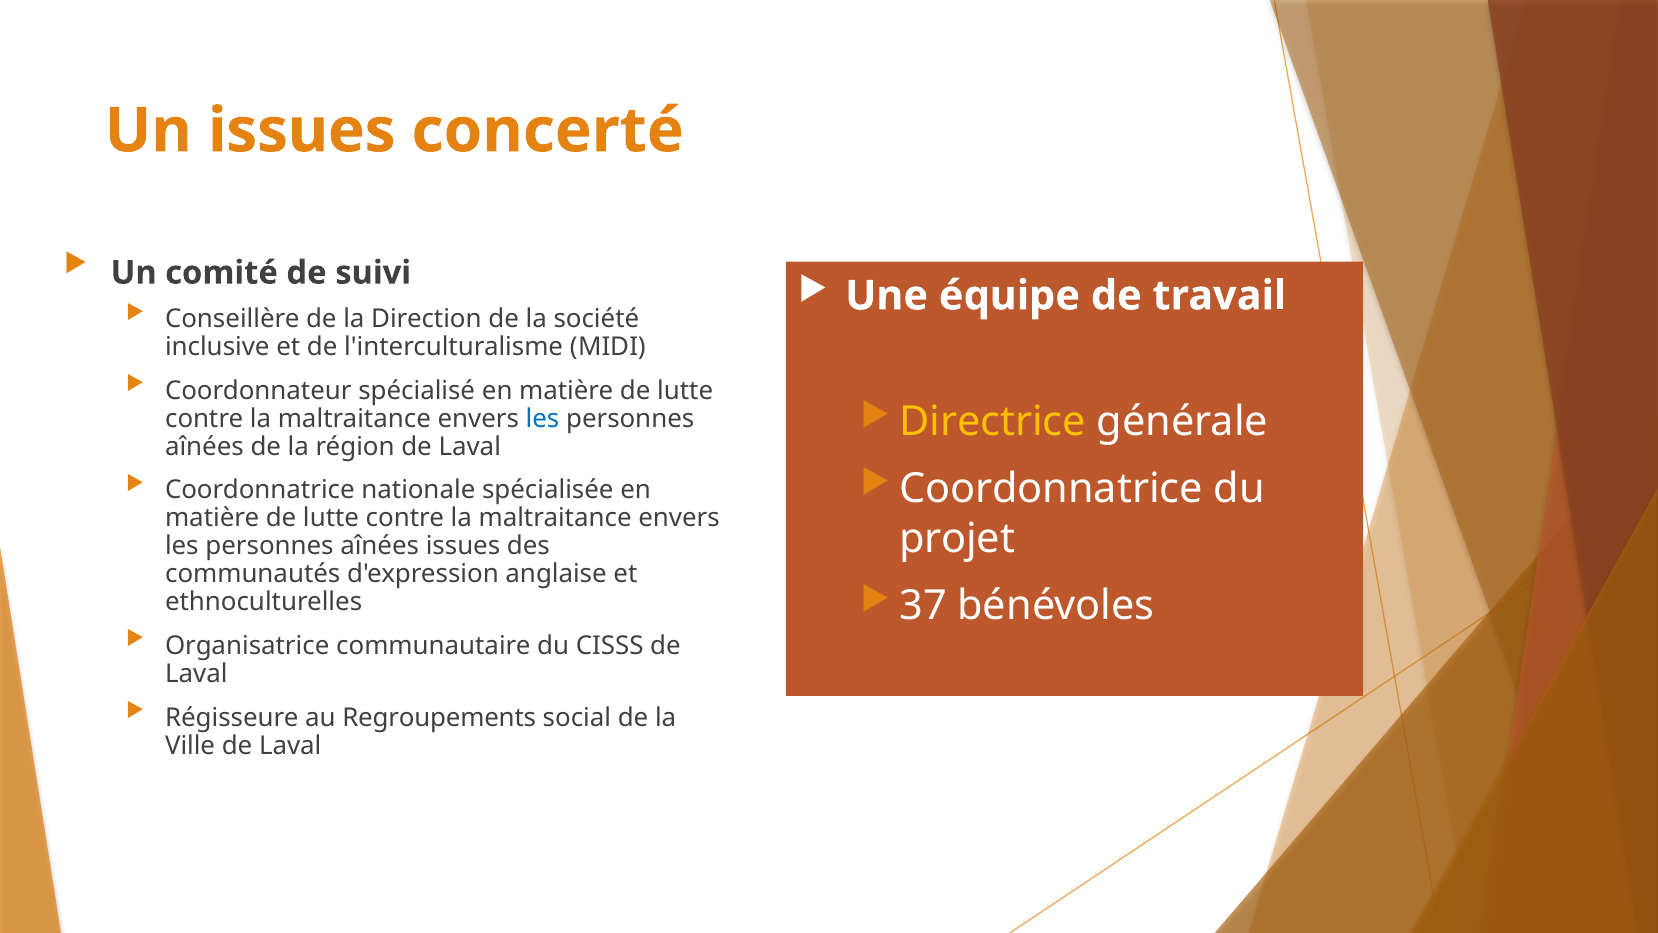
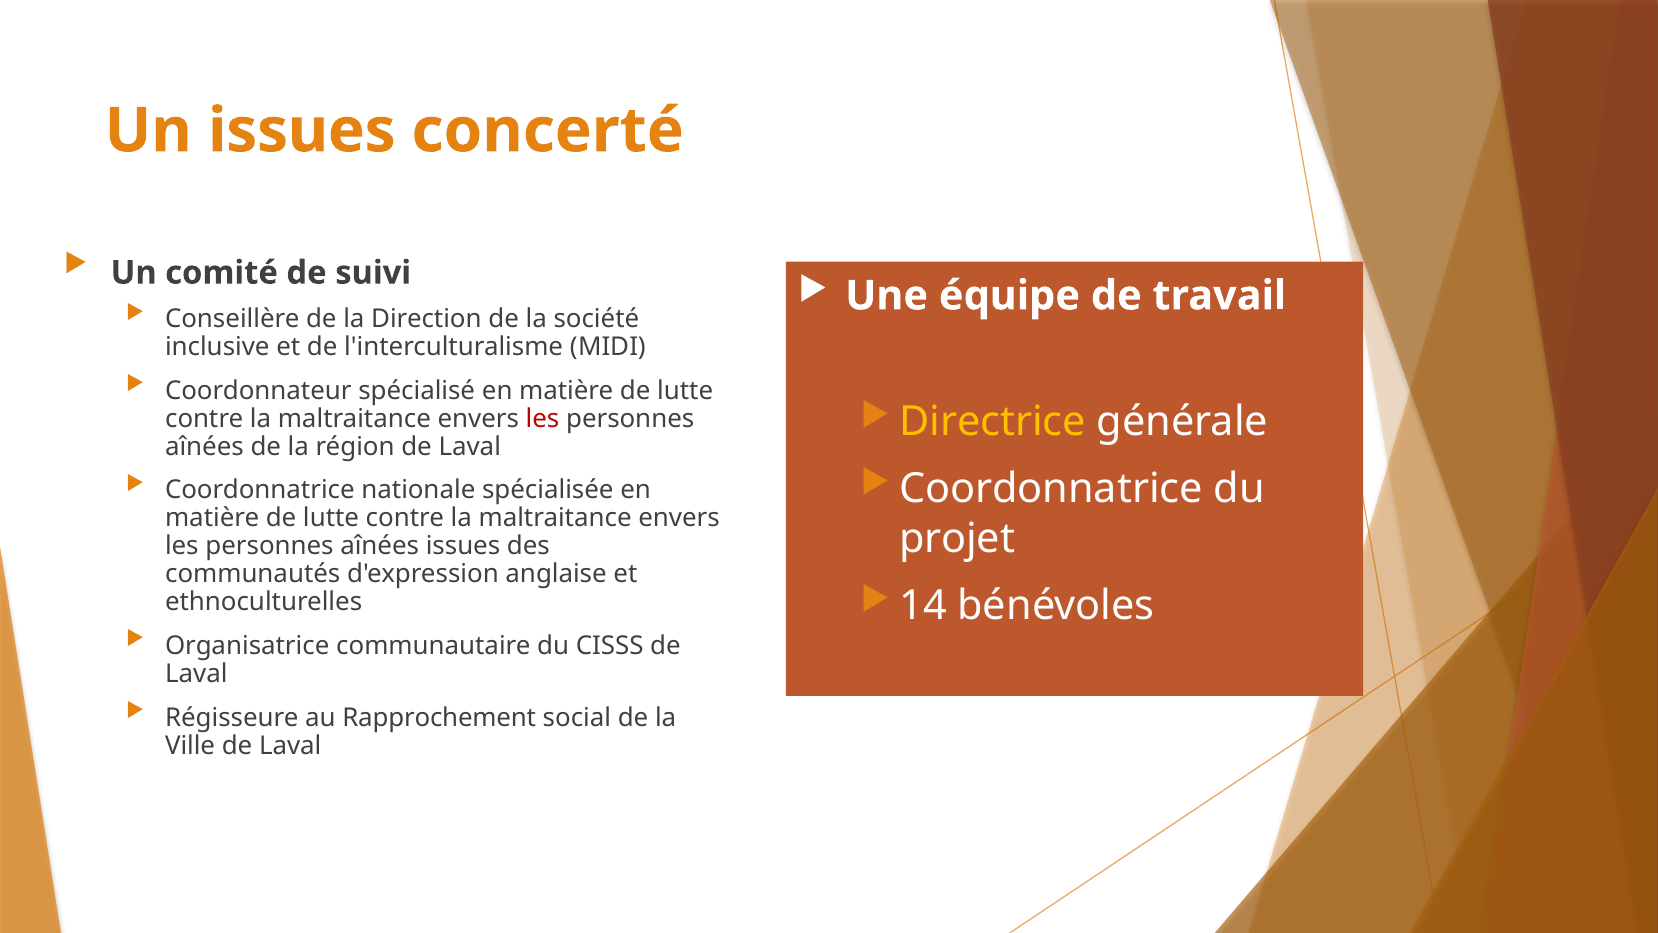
les colour: blue -> red (543, 419)
37: 37 -> 14 (923, 605)
Regroupements: Regroupements -> Rapprochement (439, 717)
